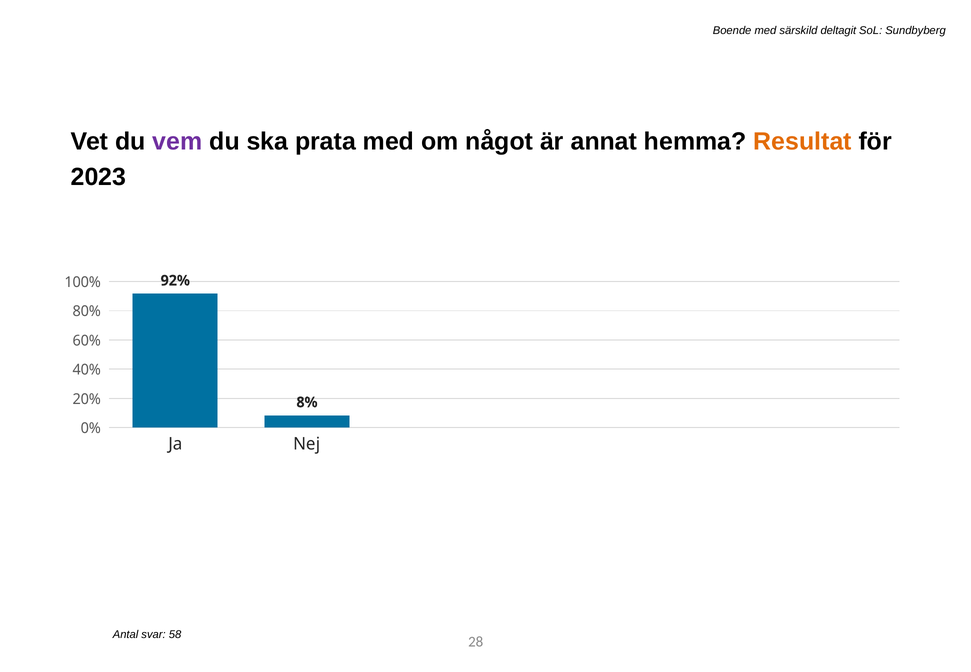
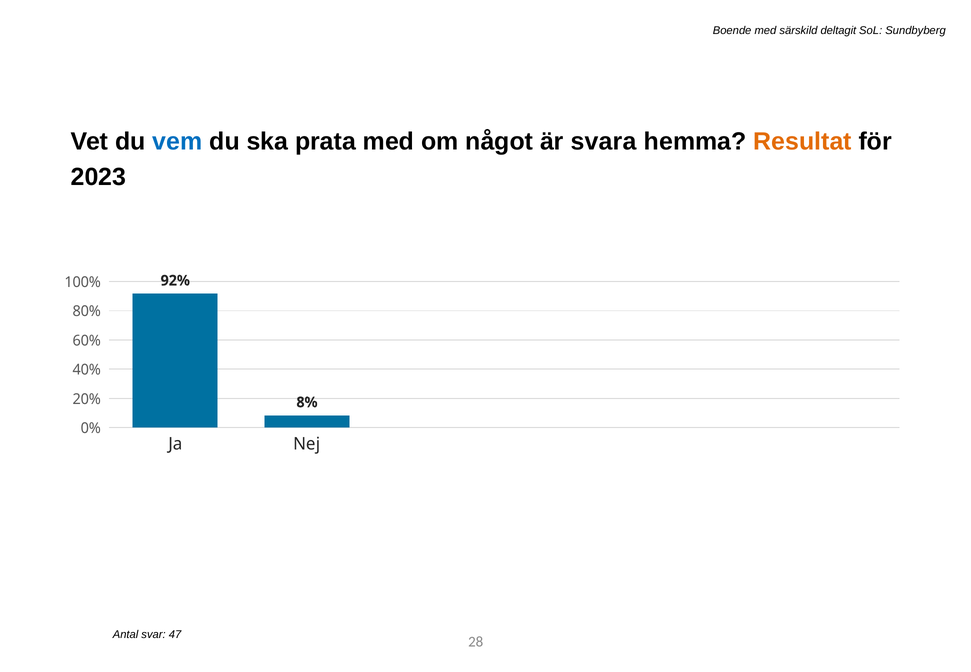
vem colour: purple -> blue (177, 141)
annat: annat -> svara (604, 141)
58: 58 -> 47 (175, 635)
